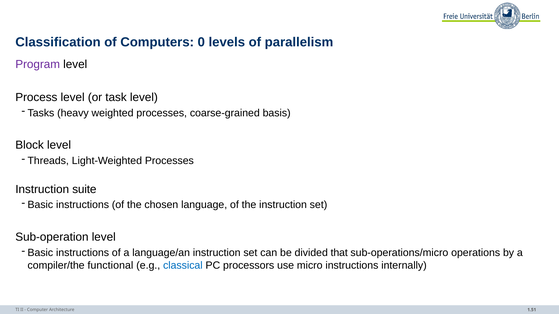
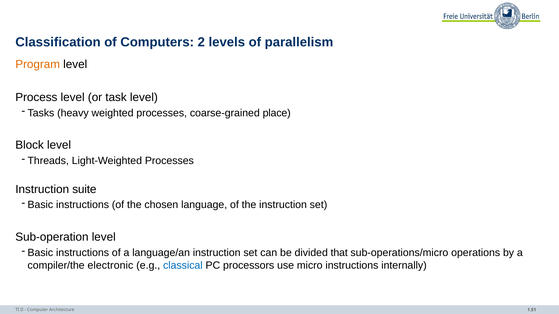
0: 0 -> 2 (201, 42)
Program colour: purple -> orange (38, 65)
basis: basis -> place (277, 113)
functional: functional -> electronic (110, 266)
